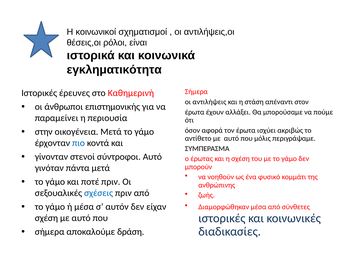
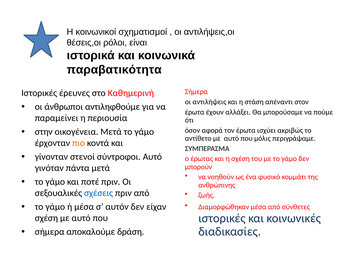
εγκληματικότητα: εγκληματικότητα -> παραβατικότητα (114, 70)
επιστημονικής: επιστημονικής -> αντιληφθούμε (113, 107)
πιο colour: blue -> orange (79, 143)
